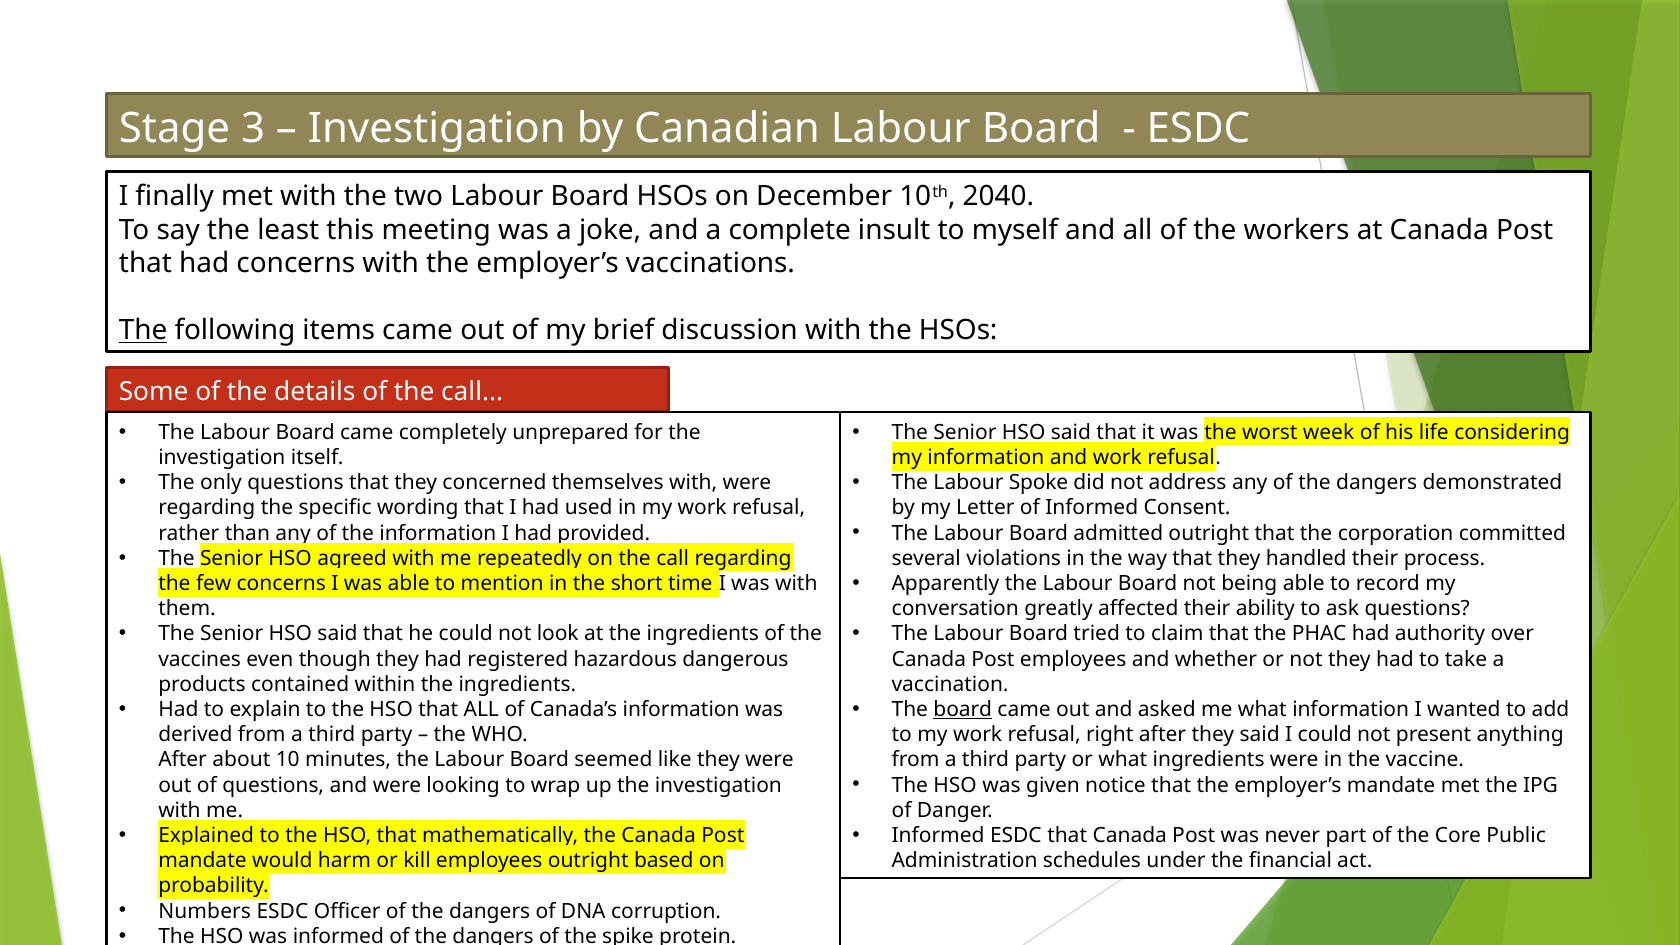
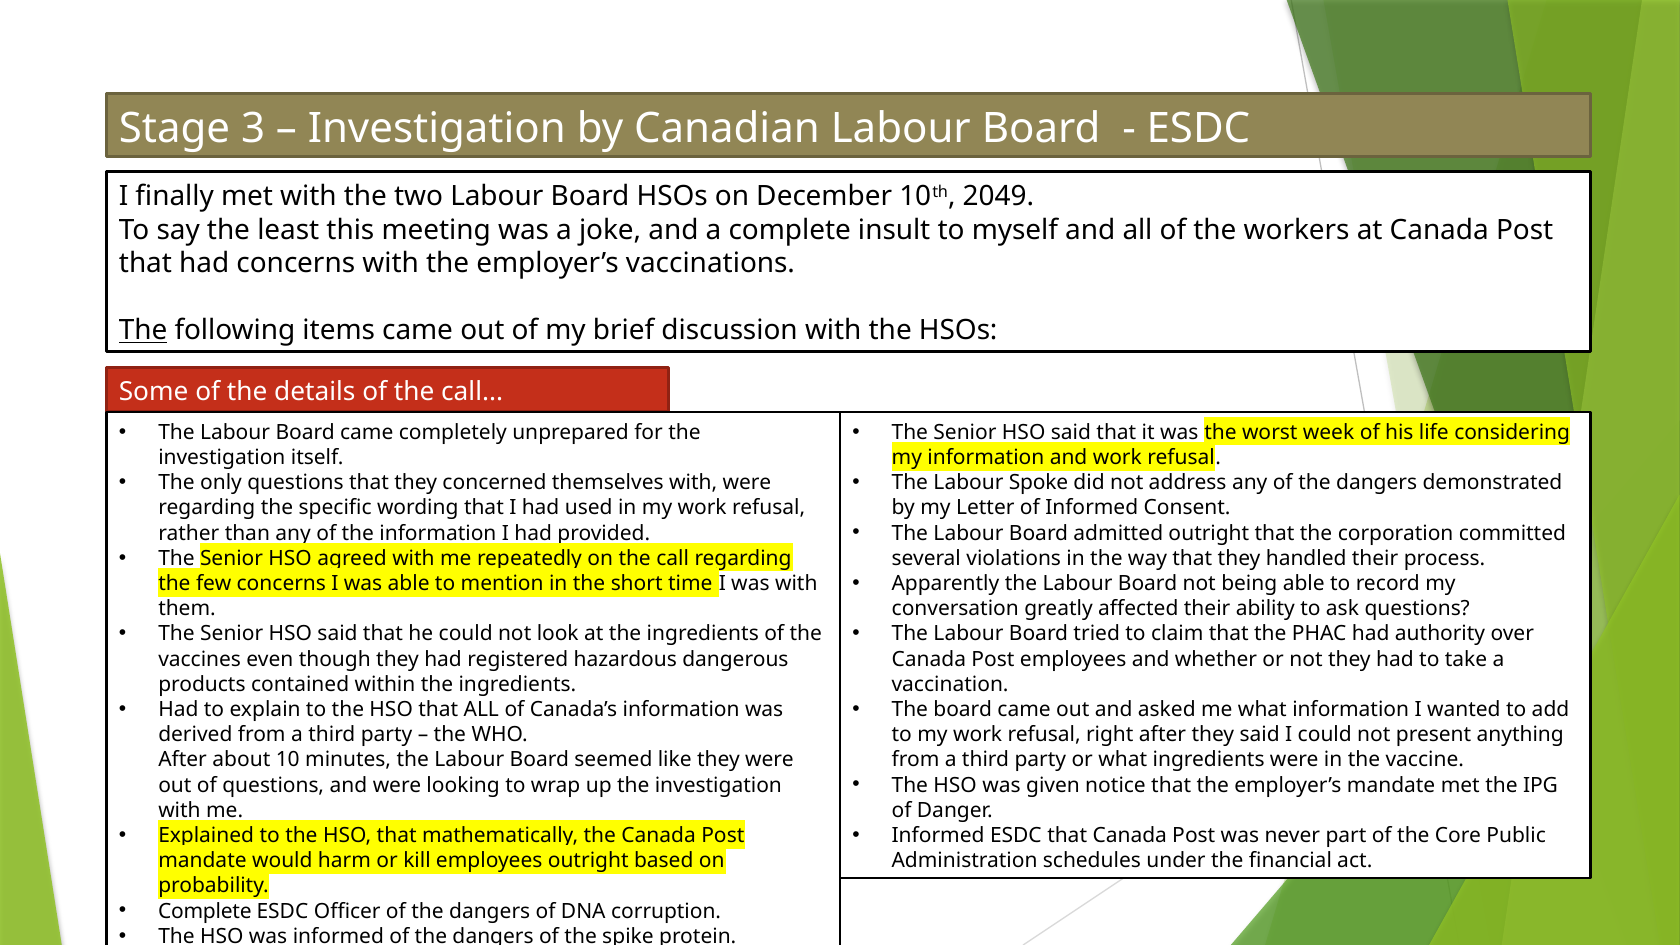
2040: 2040 -> 2049 (998, 196)
board underline: present -> none (963, 710)
Numbers: Numbers -> Complete (205, 911)
